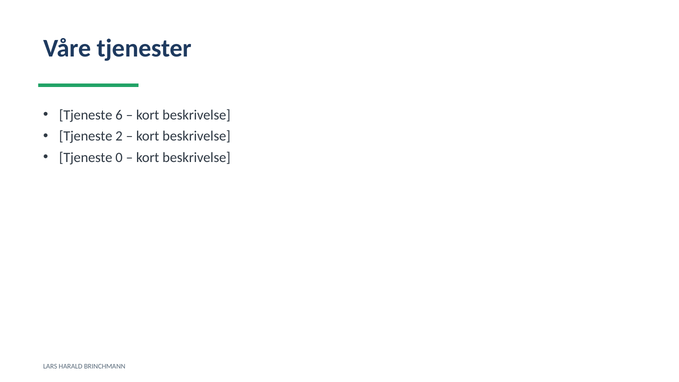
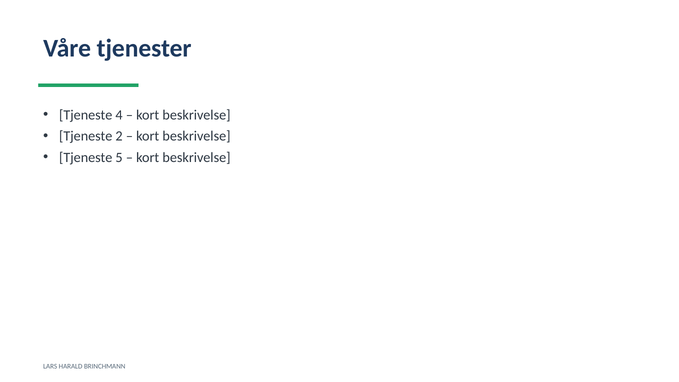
6: 6 -> 4 (119, 115)
0: 0 -> 5 (119, 157)
